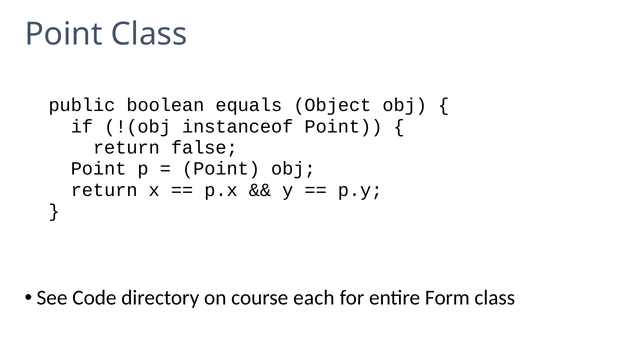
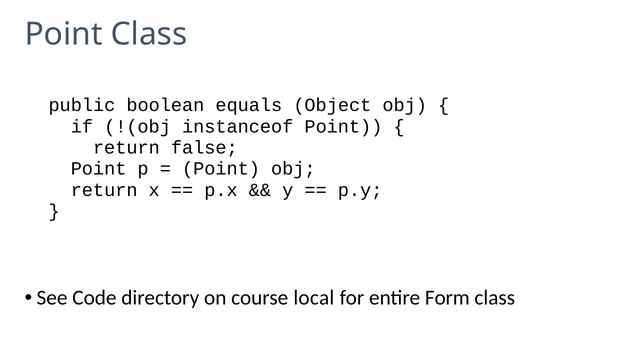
each: each -> local (314, 298)
